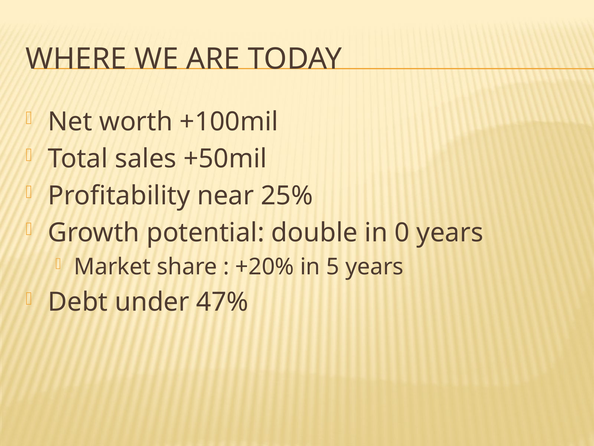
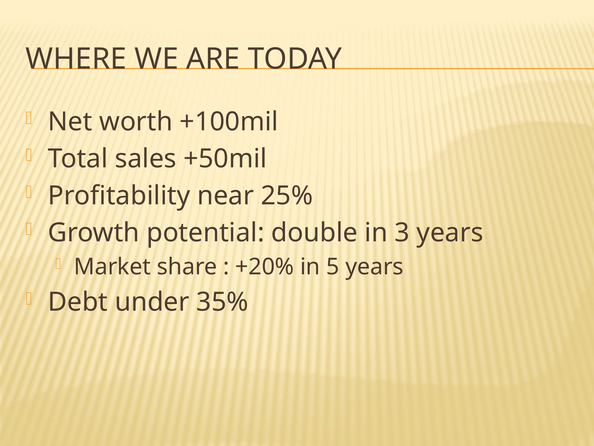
0: 0 -> 3 (402, 232)
47%: 47% -> 35% (222, 302)
